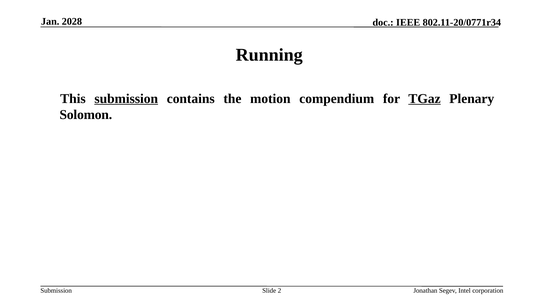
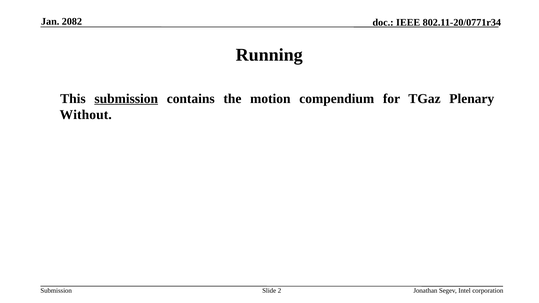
2028: 2028 -> 2082 (72, 21)
TGaz underline: present -> none (424, 99)
Solomon: Solomon -> Without (86, 115)
